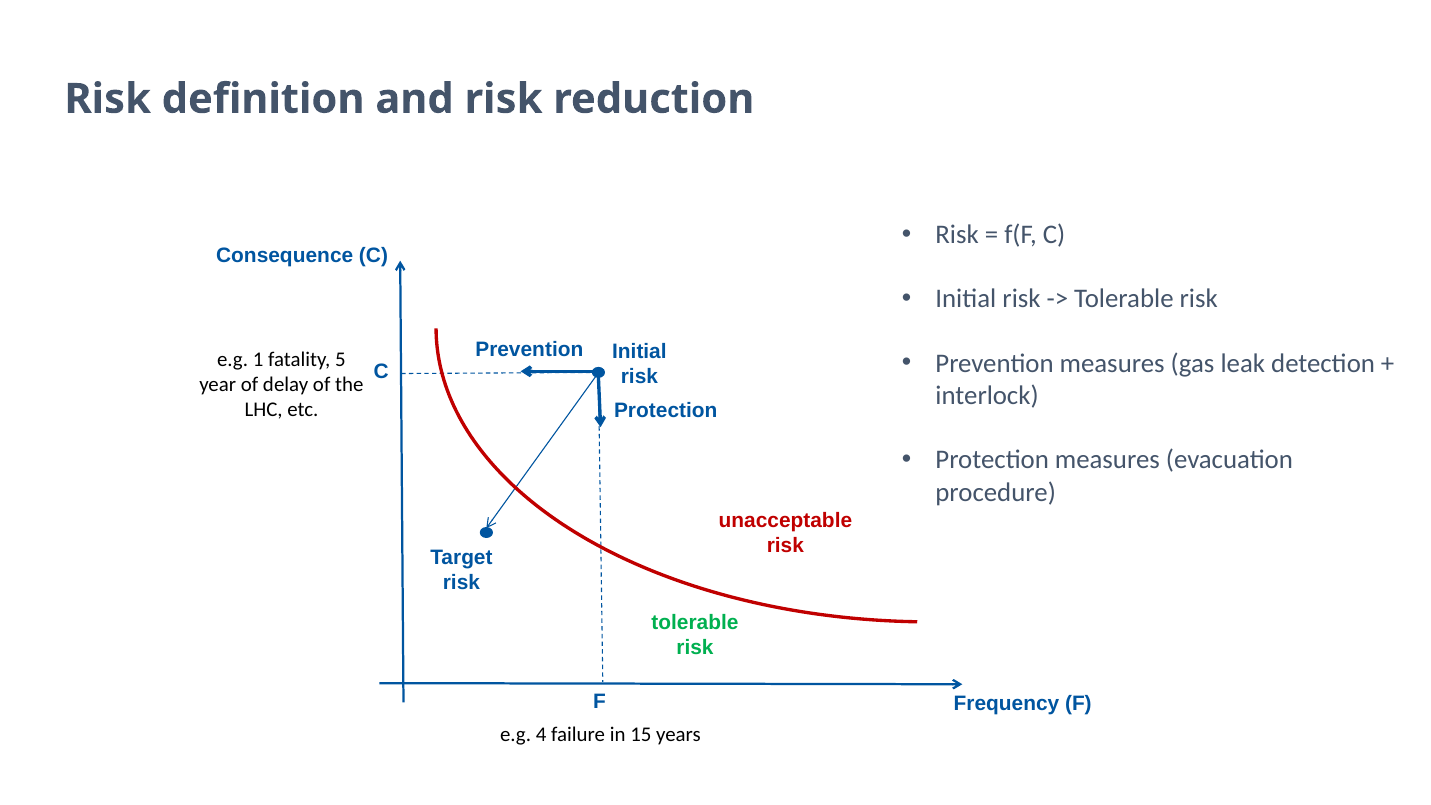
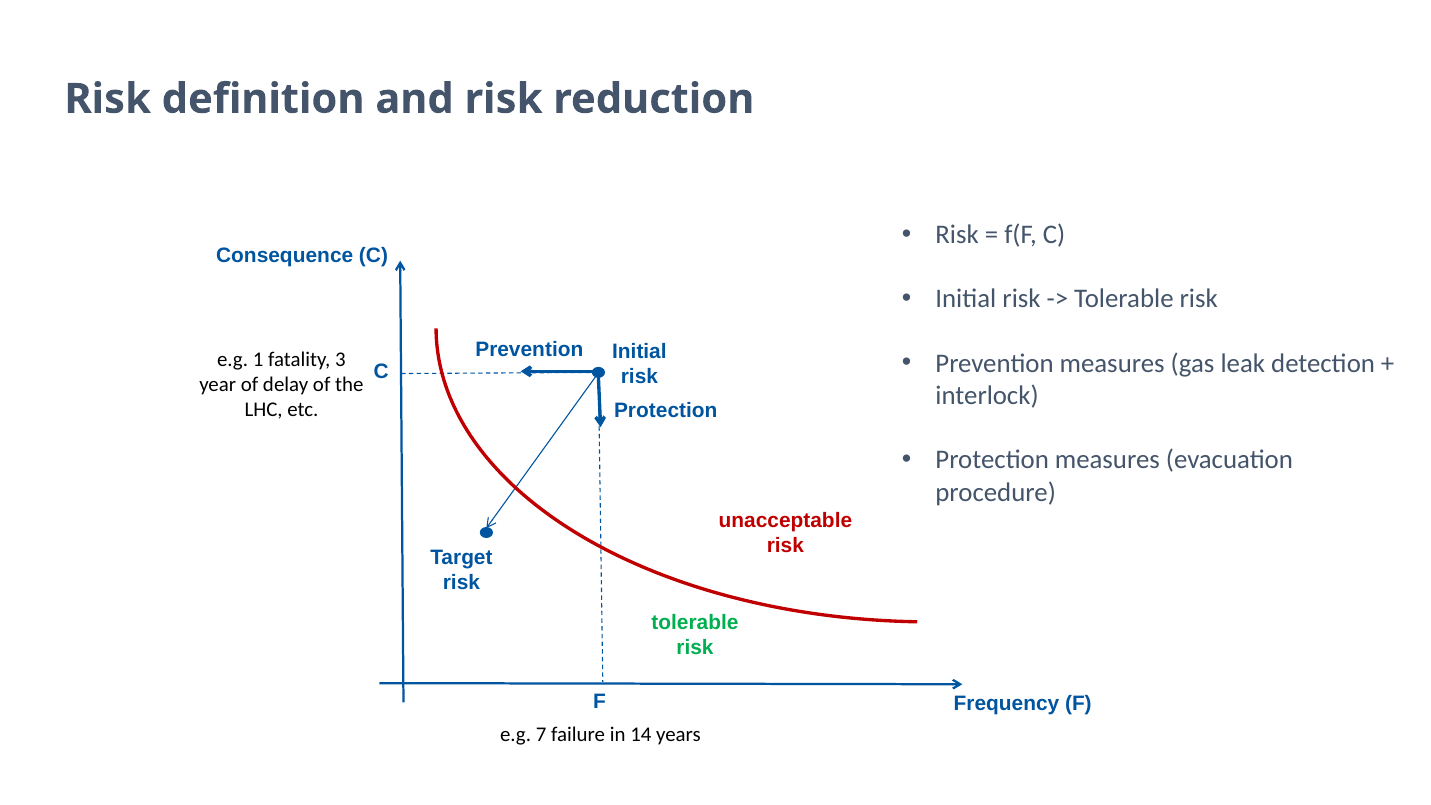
5: 5 -> 3 (341, 360)
4: 4 -> 7 (541, 735)
15: 15 -> 14 (641, 735)
